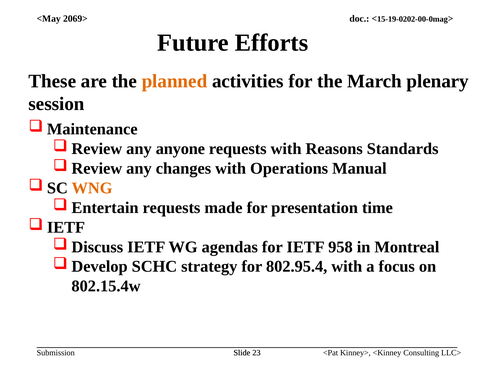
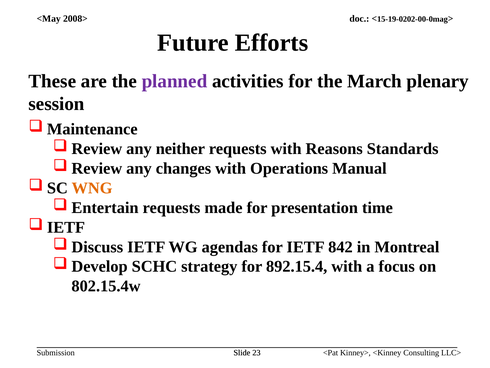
2069>: 2069> -> 2008> (75, 19)
planned colour: orange -> purple (174, 81)
anyone: anyone -> neither (180, 149)
958: 958 -> 842 (340, 247)
802.95.4: 802.95.4 -> 892.15.4 (297, 266)
